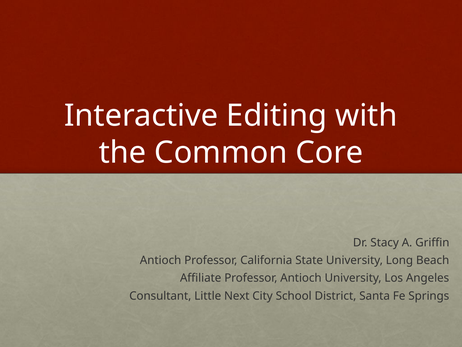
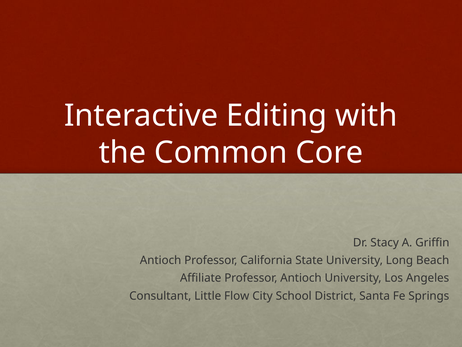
Next: Next -> Flow (237, 295)
